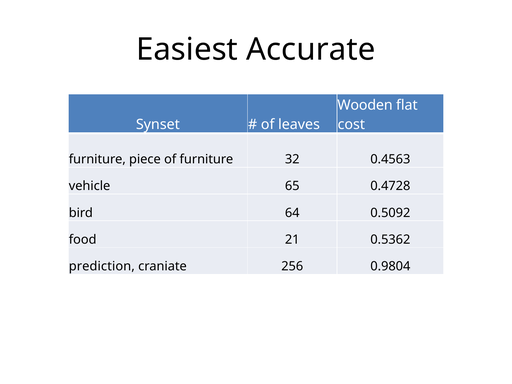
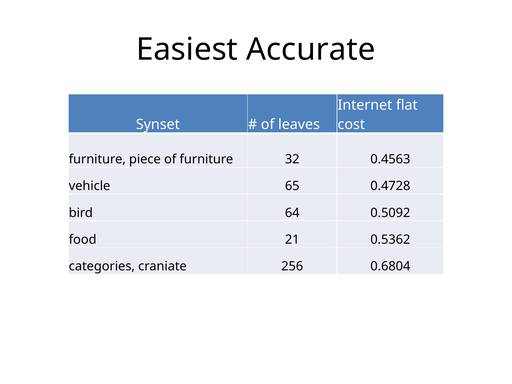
Wooden: Wooden -> Internet (365, 105)
prediction: prediction -> categories (102, 266)
0.9804: 0.9804 -> 0.6804 (390, 266)
